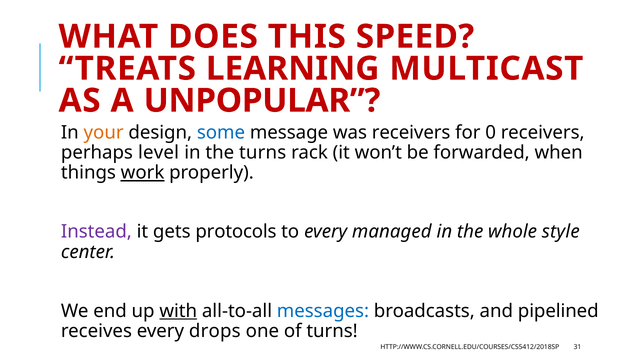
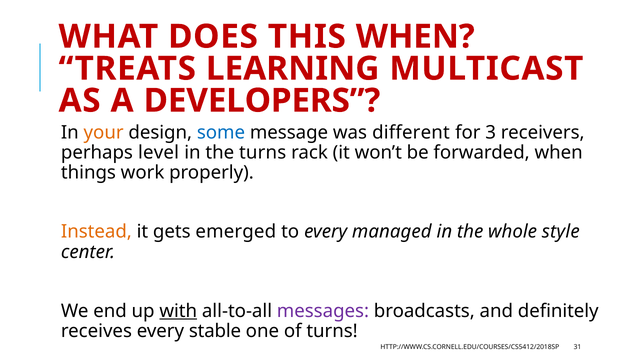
THIS SPEED: SPEED -> WHEN (415, 37)
UNPOPULAR: UNPOPULAR -> DEVELOPERS (262, 101)
was receivers: receivers -> different (411, 132)
0: 0 -> 3 (491, 132)
work underline: present -> none (143, 173)
Instead colour: purple -> orange (96, 232)
protocols: protocols -> emerged (236, 232)
messages colour: blue -> purple (323, 311)
pipelined: pipelined -> definitely (558, 311)
drops: drops -> stable (215, 331)
